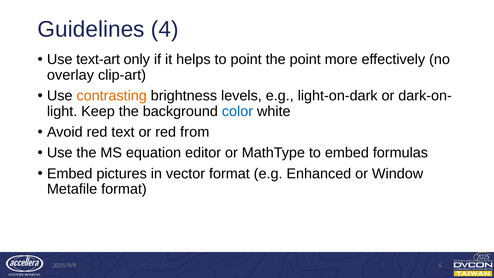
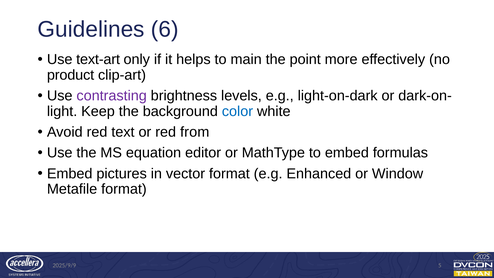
4: 4 -> 6 (165, 29)
to point: point -> main (246, 60)
overlay: overlay -> product (71, 75)
contrasting colour: orange -> purple (112, 96)
